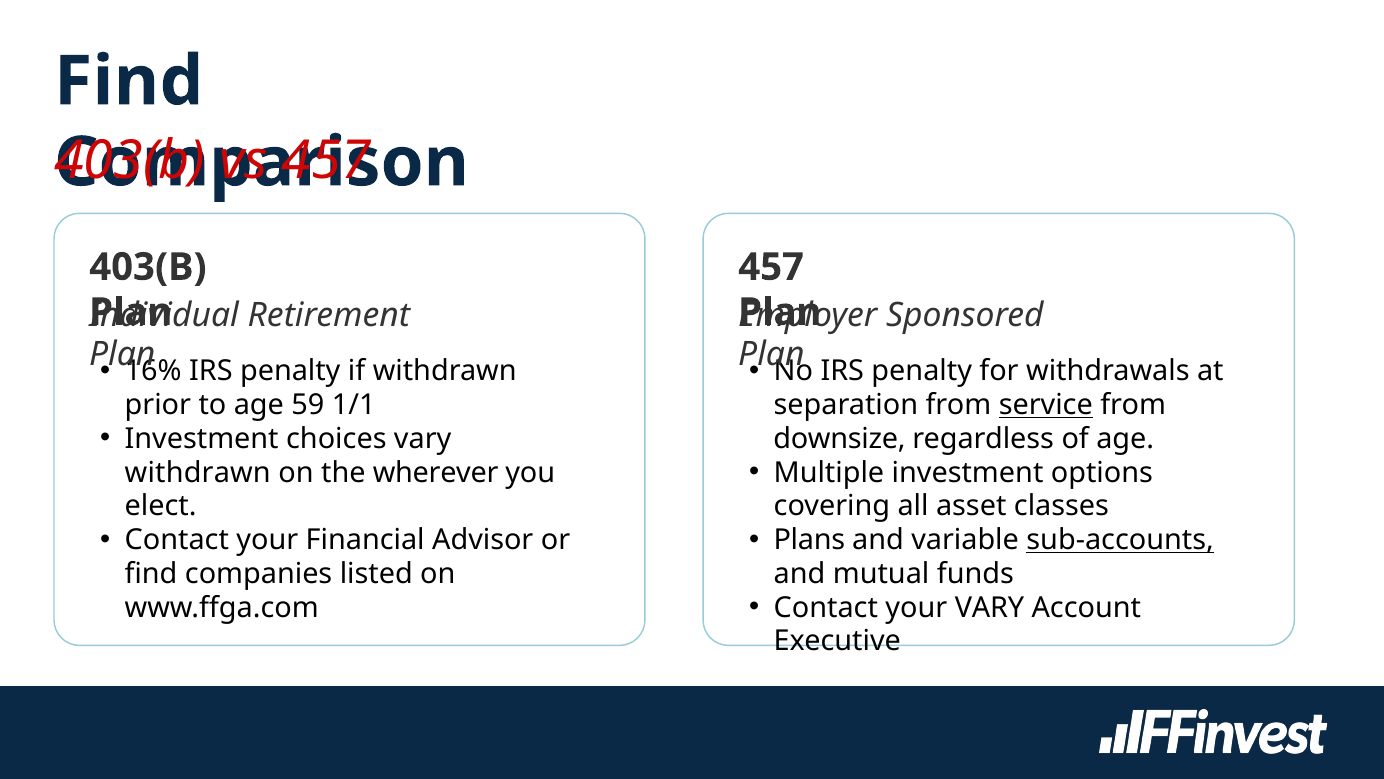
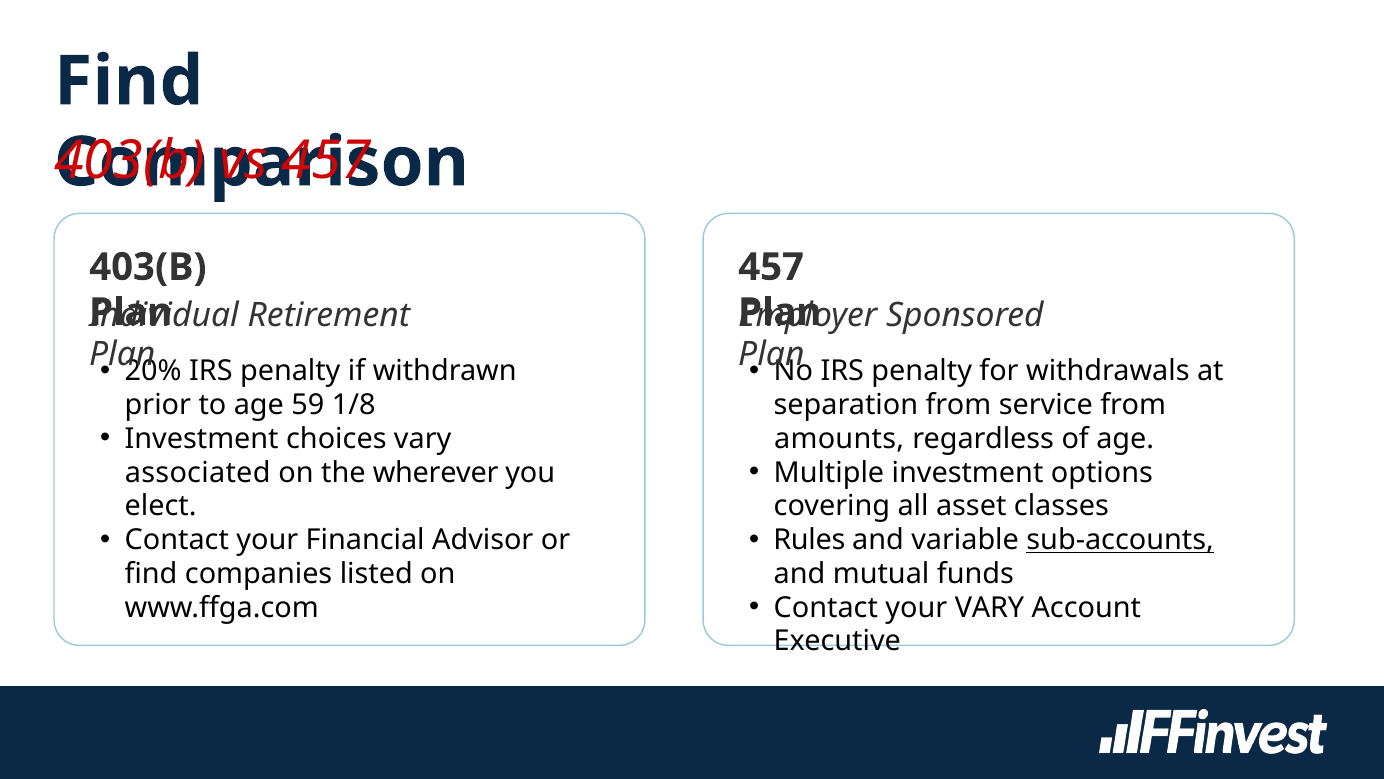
16%: 16% -> 20% (153, 371)
1/1: 1/1 -> 1/8 (354, 405)
service underline: present -> none (1046, 405)
downsize: downsize -> amounts (839, 439)
withdrawn: withdrawn -> associated (198, 472)
Plans: Plans -> Rules (809, 540)
